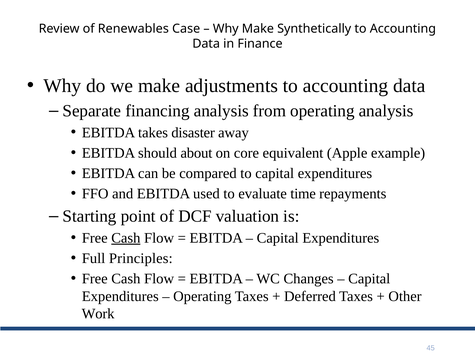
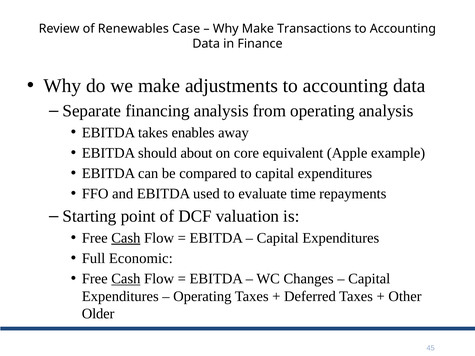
Synthetically: Synthetically -> Transactions (314, 29)
disaster: disaster -> enables (193, 133)
Principles: Principles -> Economic (141, 259)
Cash underline: none -> present (126, 279)
Work: Work -> Older (98, 314)
